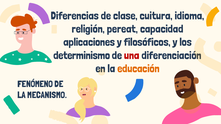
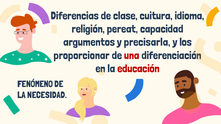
aplicaciones: aplicaciones -> argumentos (89, 42)
filosóficos: filosóficos -> precisarla (147, 42)
determinismo: determinismo -> proporcionar (82, 56)
educación colour: orange -> red (138, 69)
MECANISMO: MECANISMO -> NECESIDAD (47, 95)
